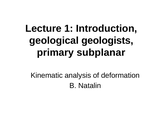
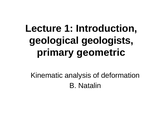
subplanar: subplanar -> geometric (101, 53)
